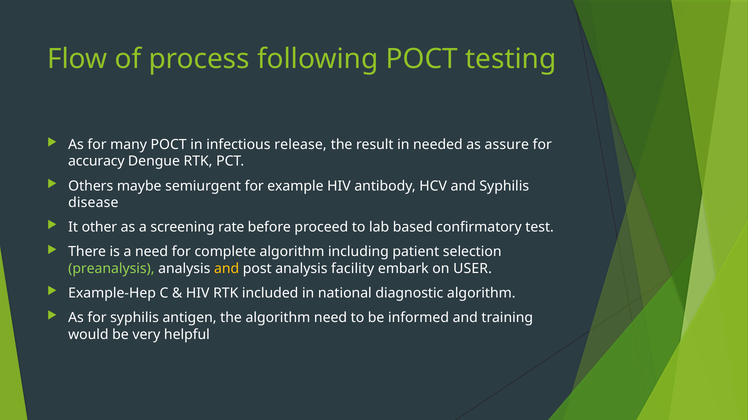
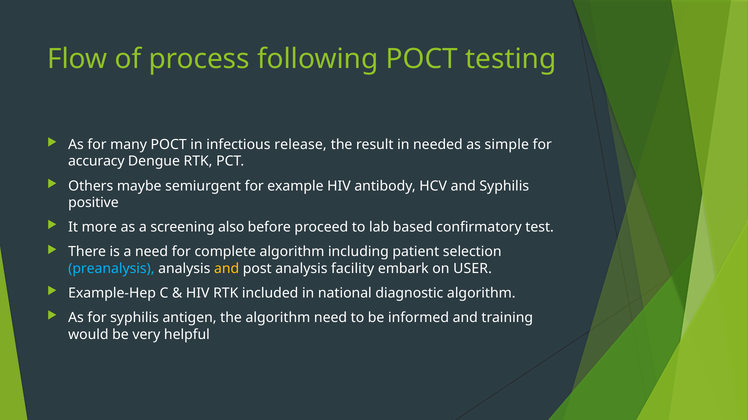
assure: assure -> simple (507, 145)
disease: disease -> positive (93, 203)
other: other -> more (99, 228)
rate: rate -> also (231, 228)
preanalysis colour: light green -> light blue (111, 269)
